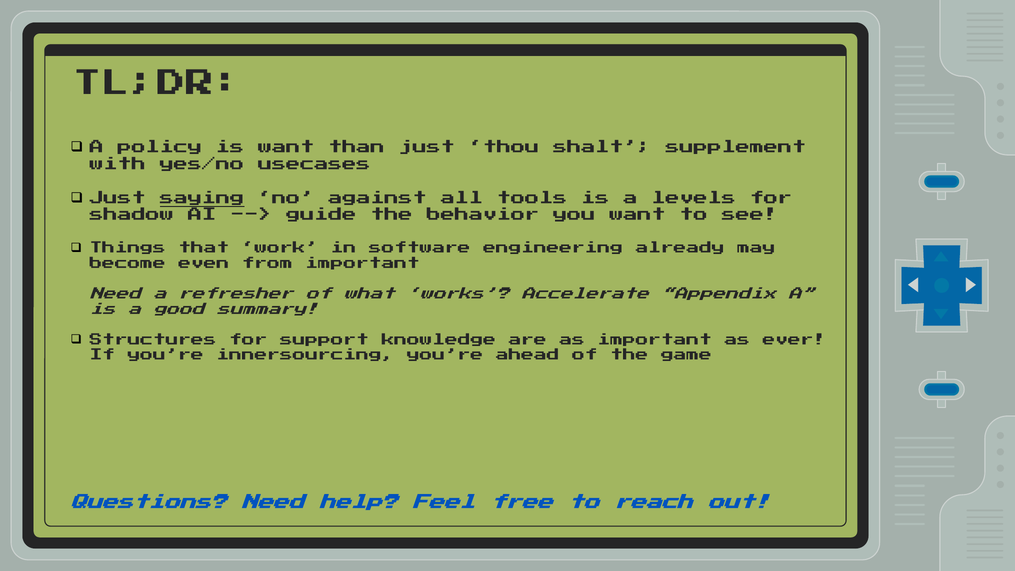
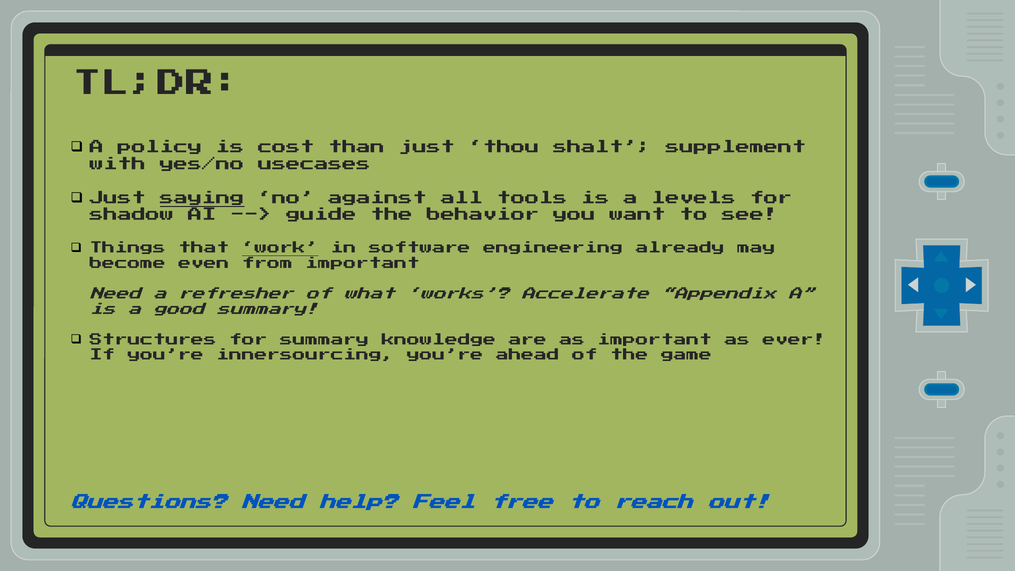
is want: want -> cost (286, 150)
work underline: none -> present (280, 250)
for support: support -> summary (325, 342)
